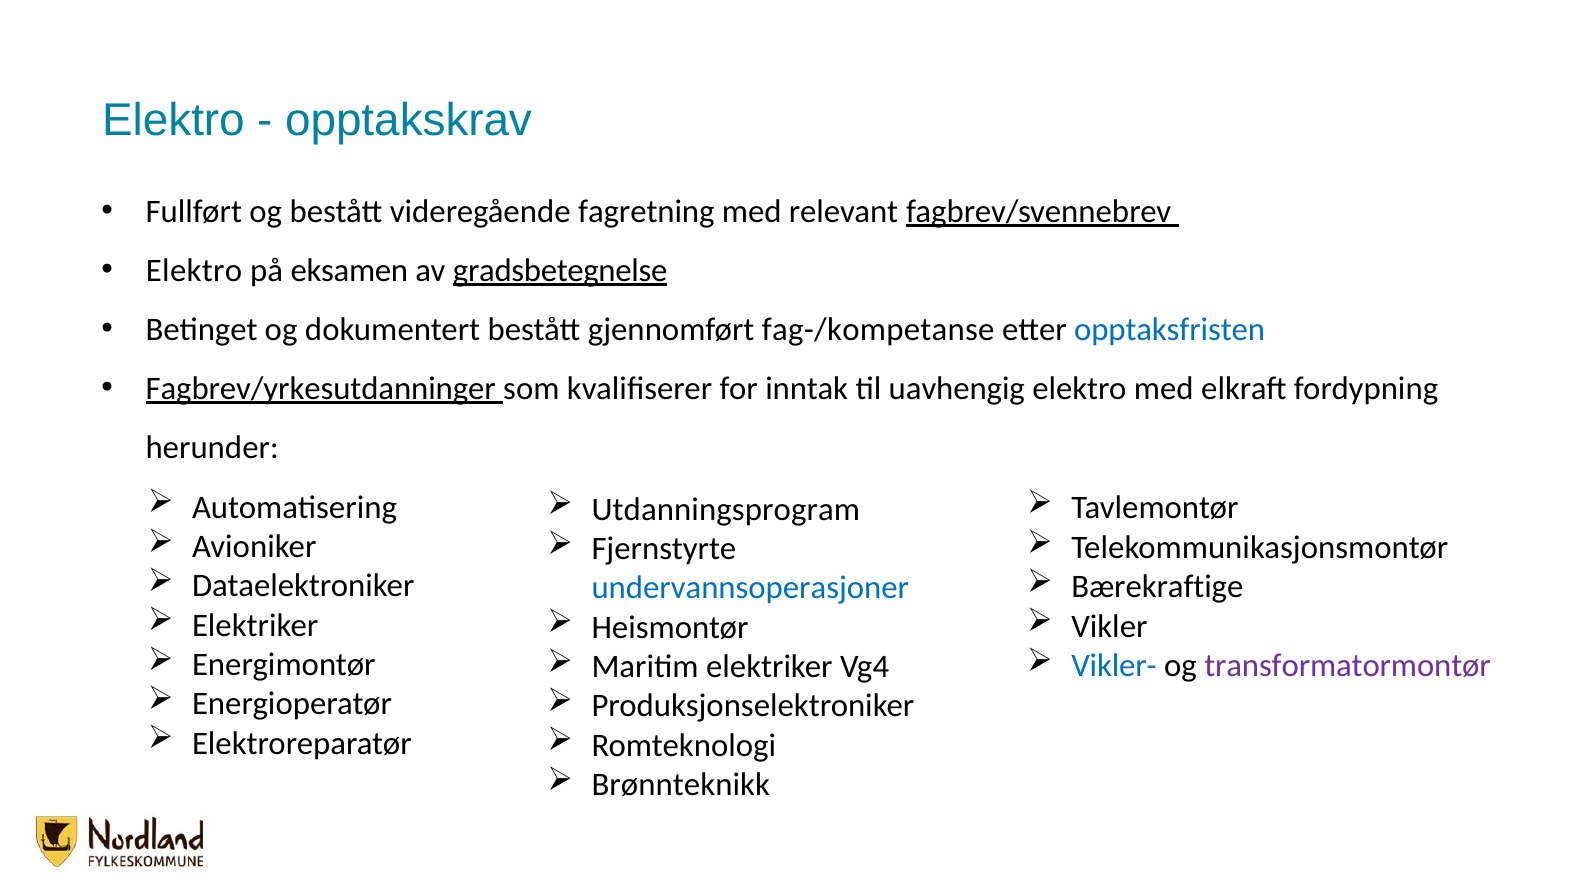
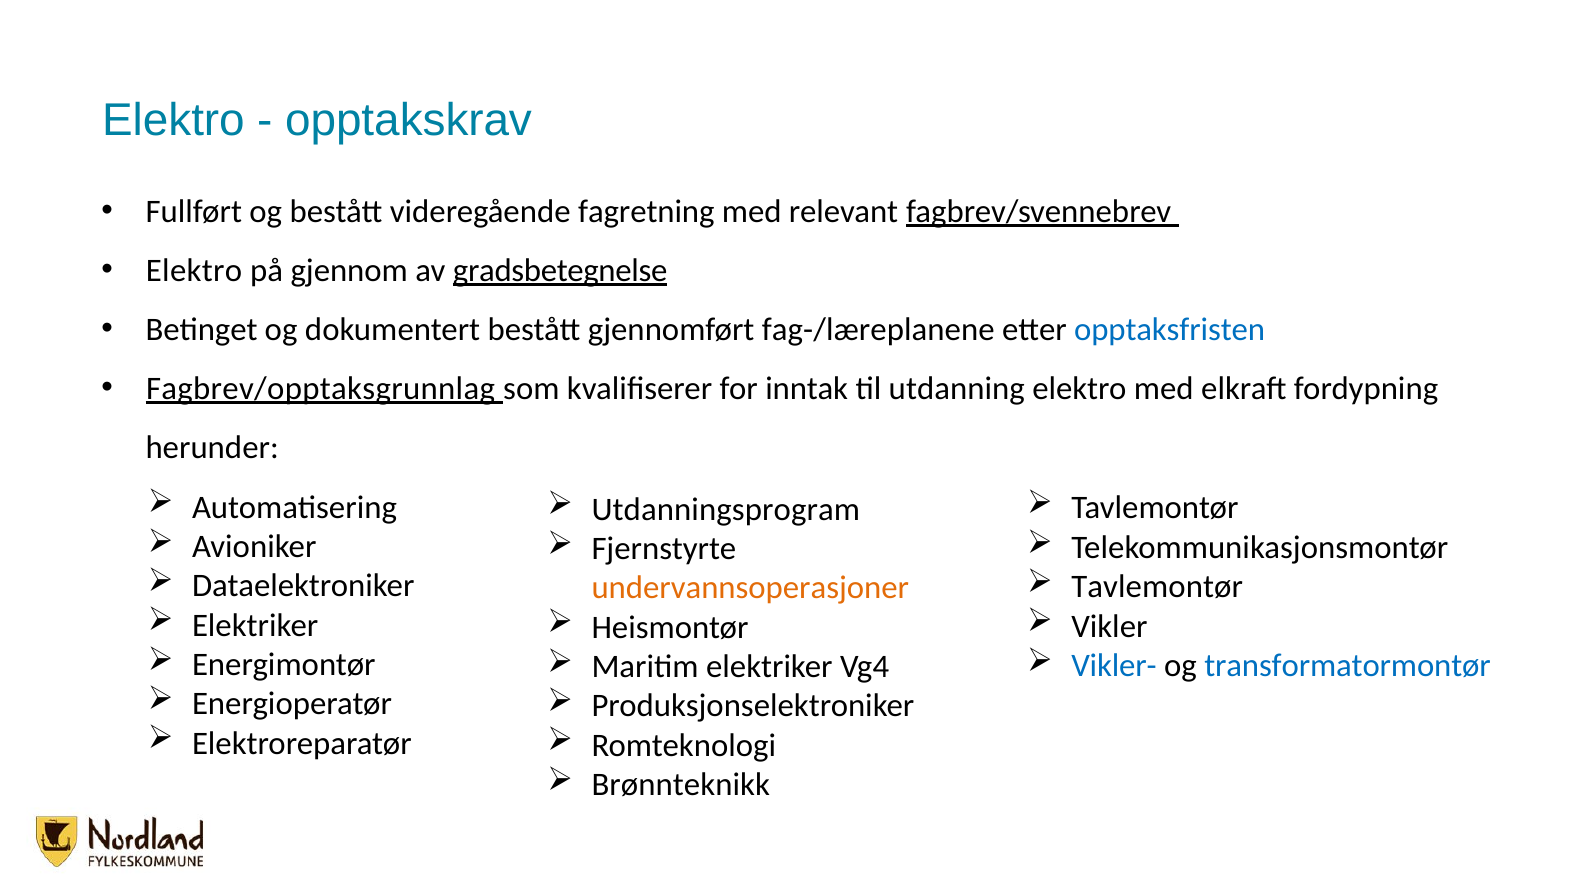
eksamen: eksamen -> gjennom (349, 270)
fag-/kompetanse: fag-/kompetanse -> fag-/læreplanene (878, 329)
Fagbrev/yrkesutdanninger: Fagbrev/yrkesutdanninger -> Fagbrev/opptaksgrunnlag (320, 388)
uavhengig: uavhengig -> utdanning (957, 388)
Bærekraftige: Bærekraftige -> Tavlemontør (1157, 587)
undervannsoperasjoner colour: blue -> orange (750, 588)
transformatormontør colour: purple -> blue (1347, 665)
